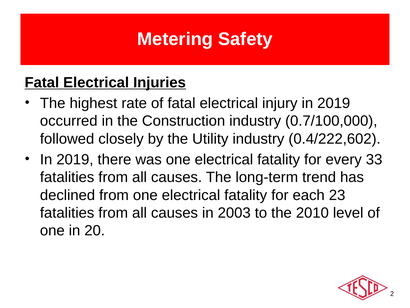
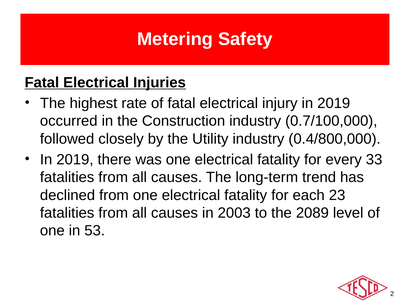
0.4/222,602: 0.4/222,602 -> 0.4/800,000 (335, 139)
2010: 2010 -> 2089 (312, 213)
20: 20 -> 53 (95, 230)
